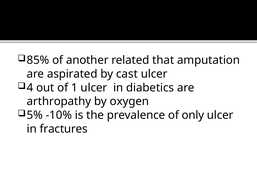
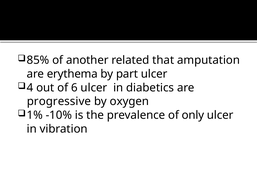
aspirated: aspirated -> erythema (72, 74)
cast: cast -> part (127, 74)
1: 1 -> 6 (74, 88)
arthropathy: arthropathy -> progressive (59, 101)
5%: 5% -> 1% (35, 115)
fractures: fractures -> vibration (64, 129)
